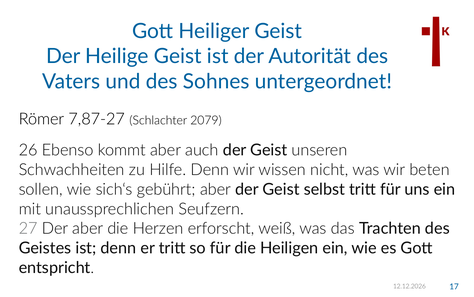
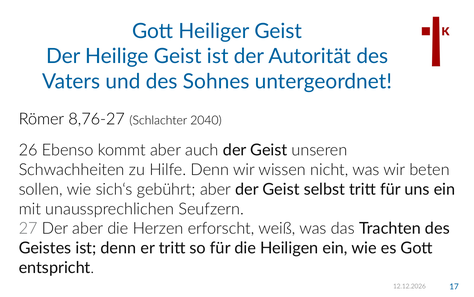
7,87-27: 7,87-27 -> 8,76-27 (97, 119)
2079: 2079 -> 2040 (206, 120)
